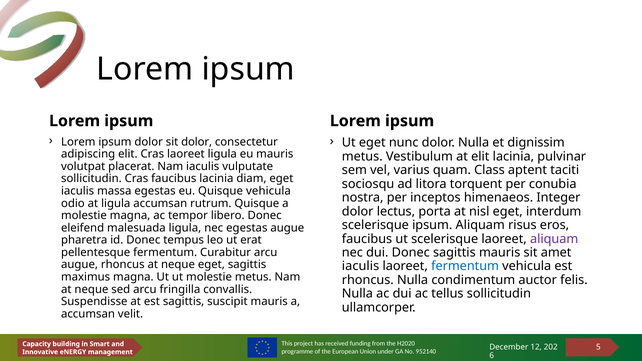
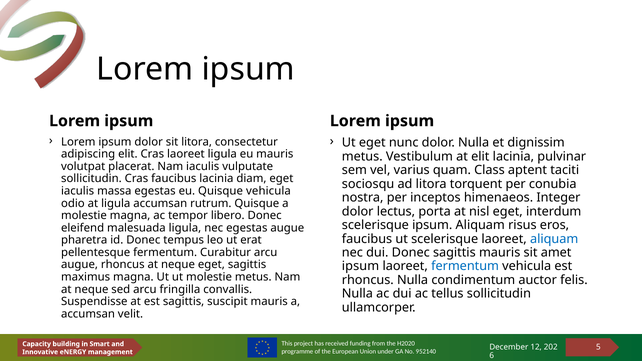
sit dolor: dolor -> litora (197, 142)
aliquam colour: purple -> blue (554, 239)
iaculis: iaculis -> ipsum (361, 266)
